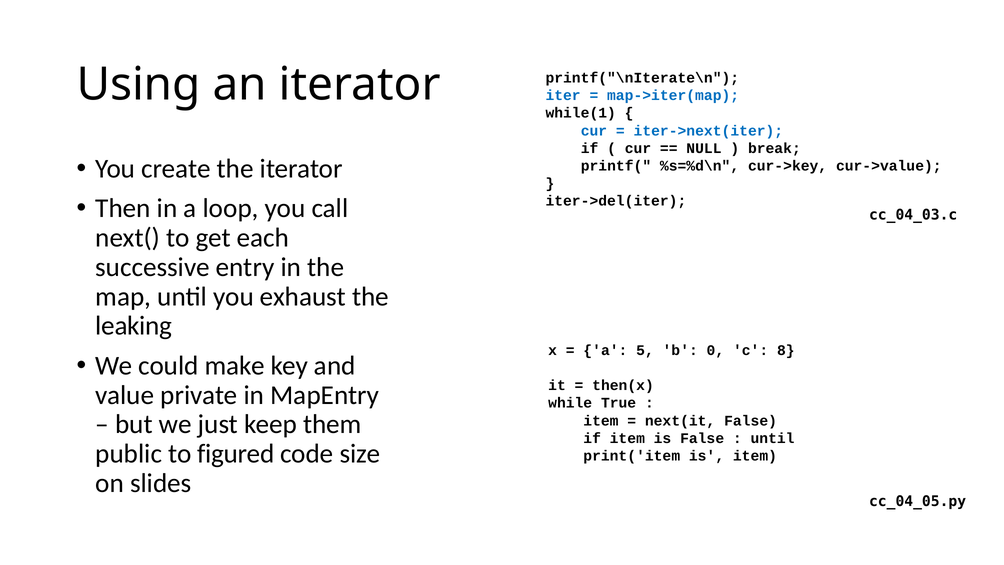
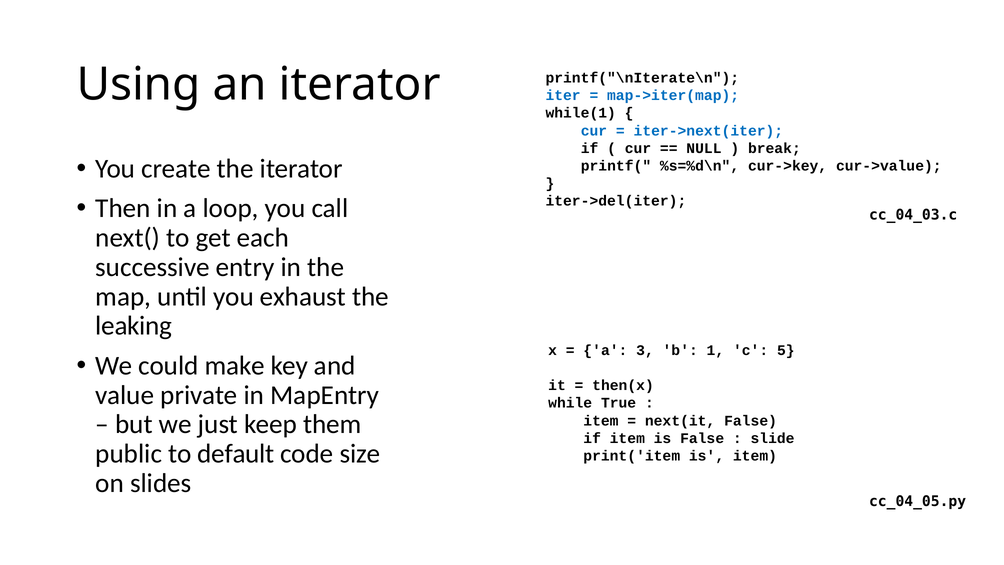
5: 5 -> 3 (645, 350)
0: 0 -> 1 (715, 350)
8: 8 -> 5 (786, 350)
until: until -> slide (773, 438)
figured: figured -> default (236, 454)
